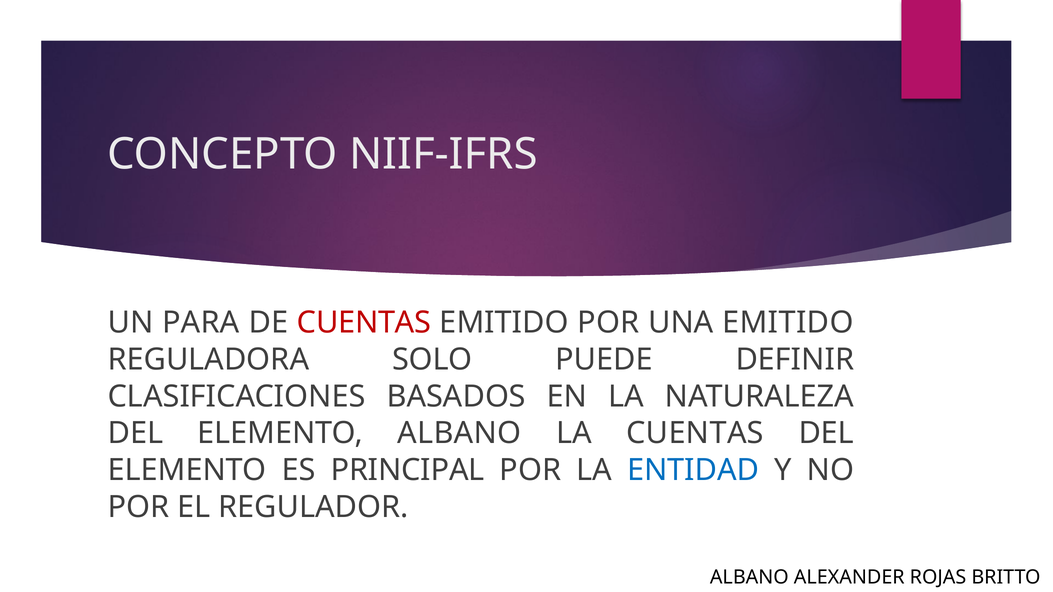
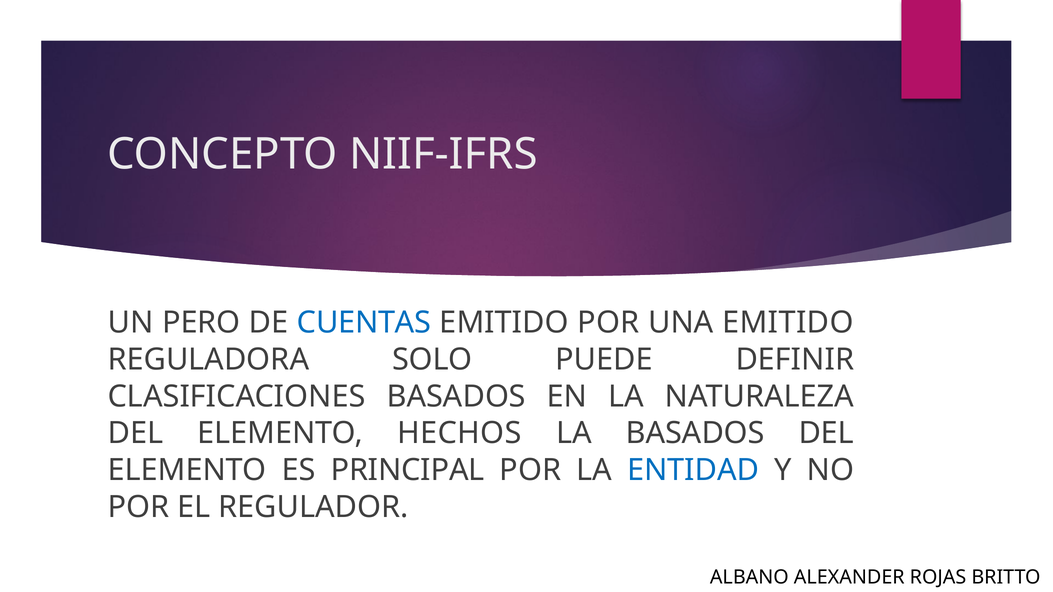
PARA: PARA -> PERO (201, 323)
CUENTAS colour: red -> blue (364, 323)
ELEMENTO ALBANO: ALBANO -> HECHOS (459, 434)
LA CUENTAS: CUENTAS -> BASADOS (695, 434)
